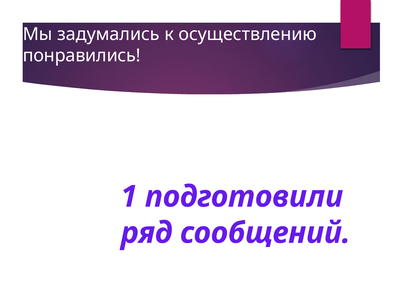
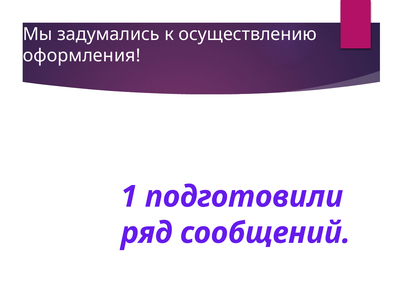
понравились: понравились -> оформления (82, 56)
